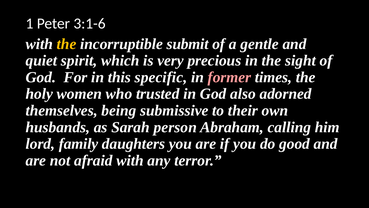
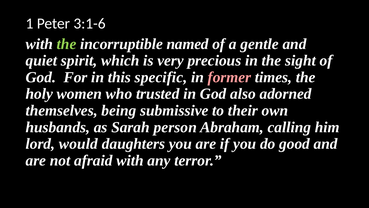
the colour: yellow -> light green (67, 44)
submit: submit -> named (188, 44)
family: family -> would (78, 144)
